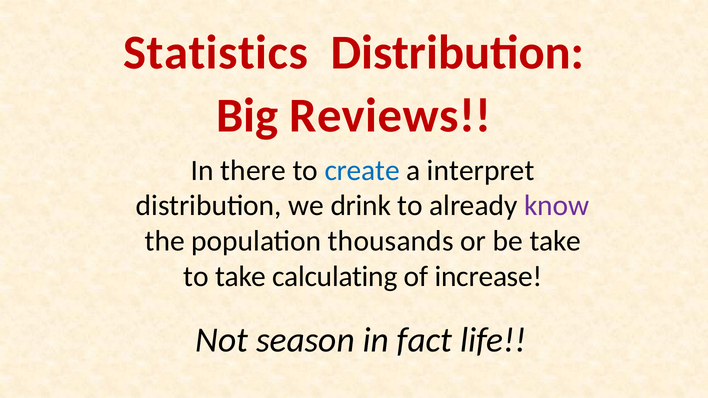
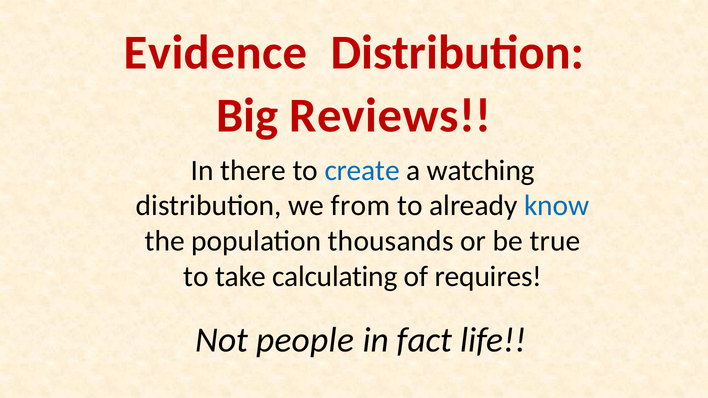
Statistics: Statistics -> Evidence (216, 53)
interpret: interpret -> watching (481, 170)
drink: drink -> from (361, 206)
know colour: purple -> blue (557, 206)
be take: take -> true (555, 241)
increase: increase -> requires (488, 277)
season: season -> people (305, 340)
